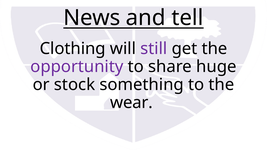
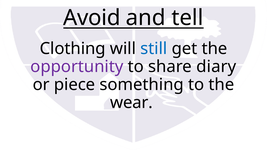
News: News -> Avoid (92, 18)
still colour: purple -> blue (154, 49)
huge: huge -> diary (216, 67)
stock: stock -> piece (75, 85)
